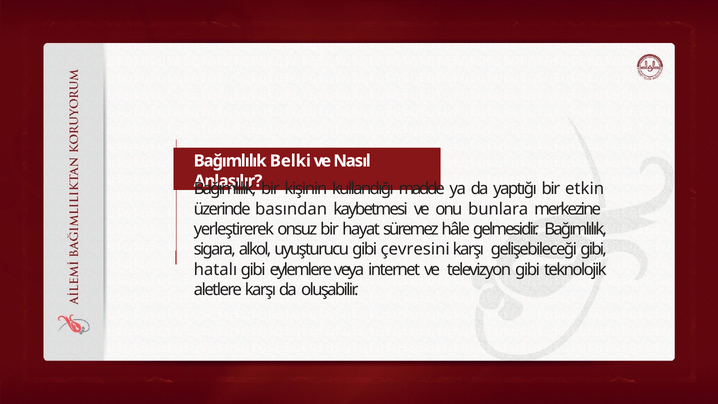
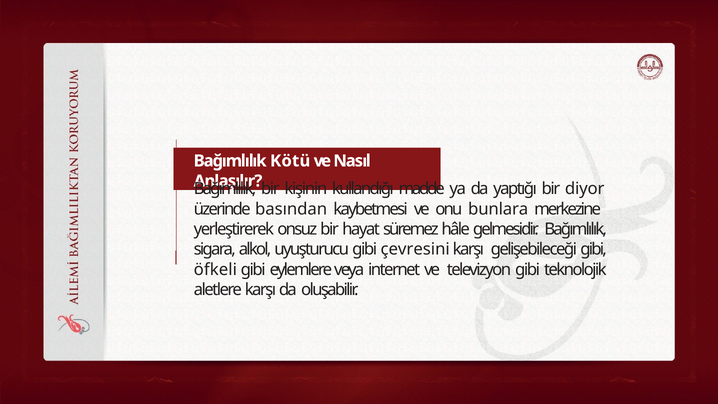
Belki: Belki -> Kötü (290, 161)
etkin: etkin -> diyor (585, 189)
hatalı: hatalı -> öfkeli (215, 269)
